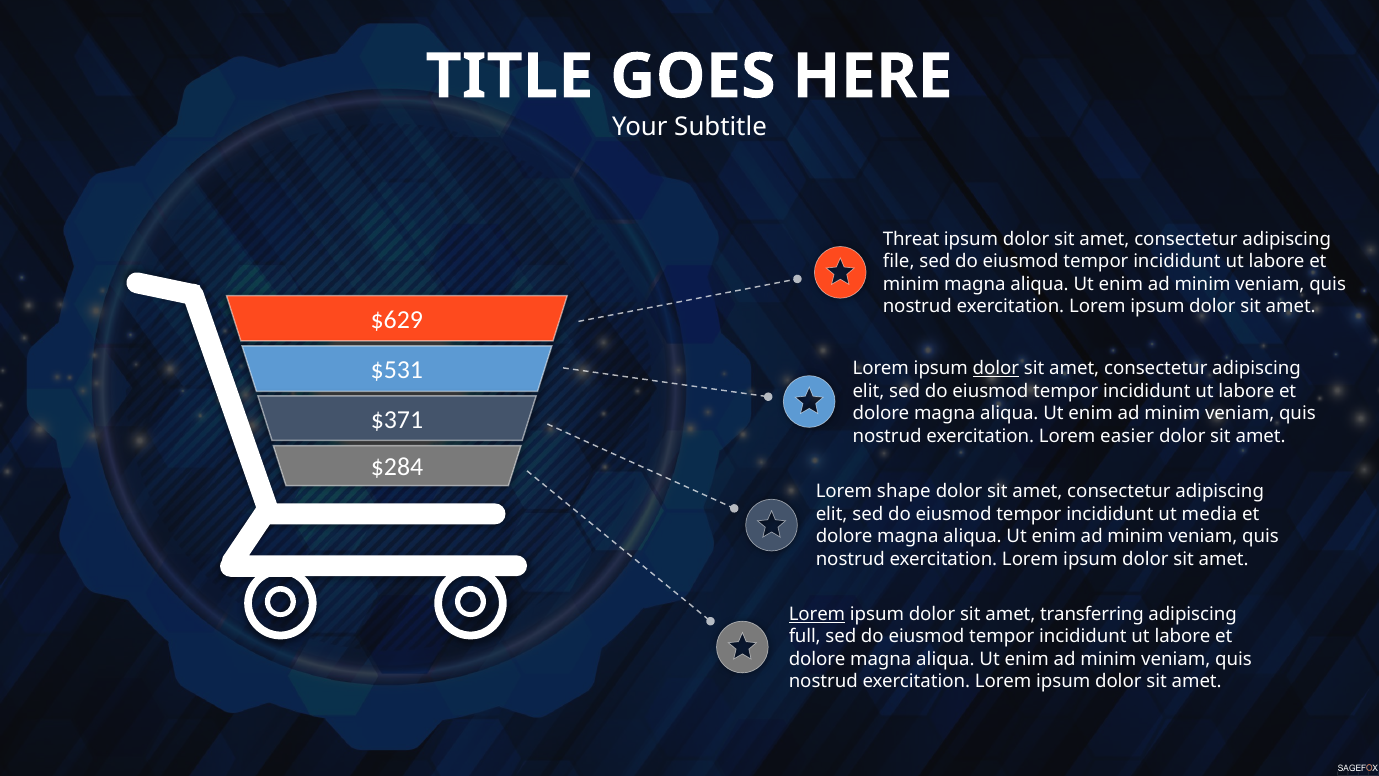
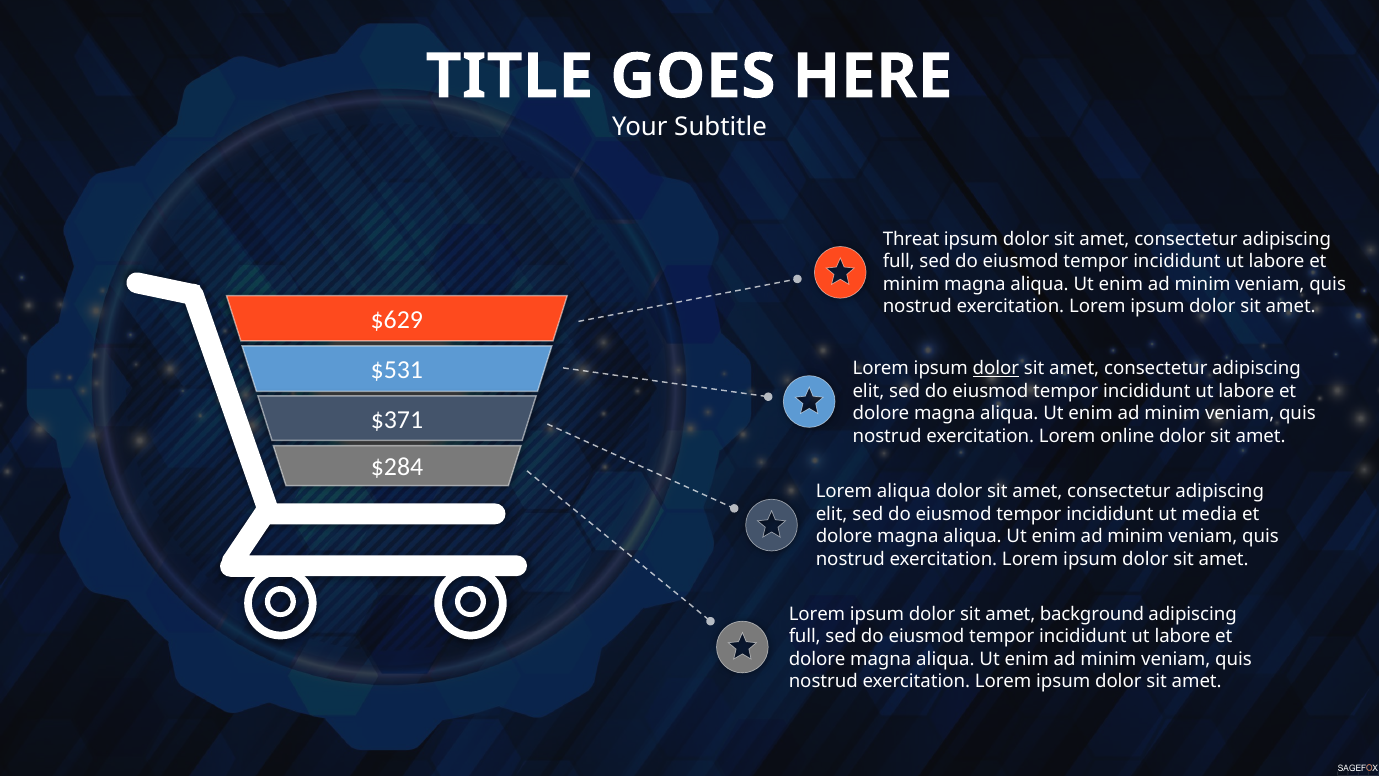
file: file -> full (899, 261)
easier: easier -> online (1127, 436)
Lorem shape: shape -> aliqua (904, 491)
Lorem underline: present -> none (817, 614)
transferring: transferring -> background (1092, 614)
